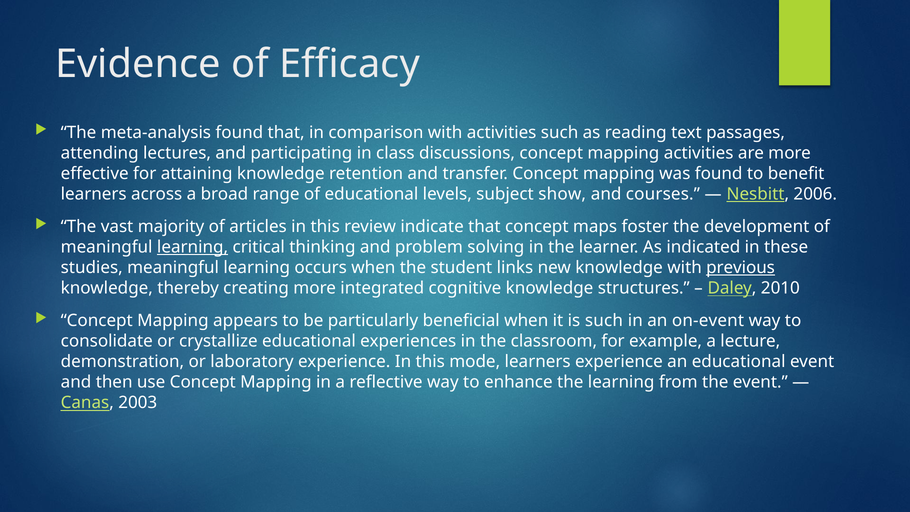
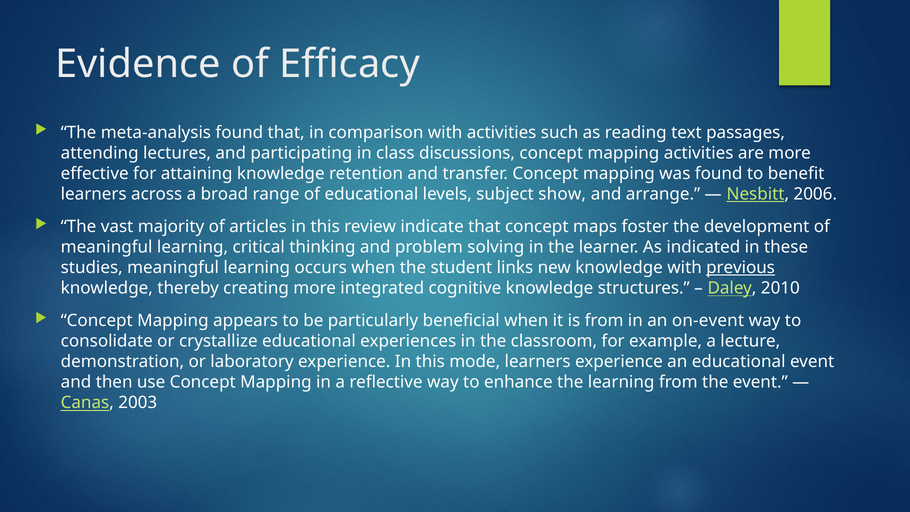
courses: courses -> arrange (663, 194)
learning underline: present -> none (193, 247)
is such: such -> from (604, 321)
